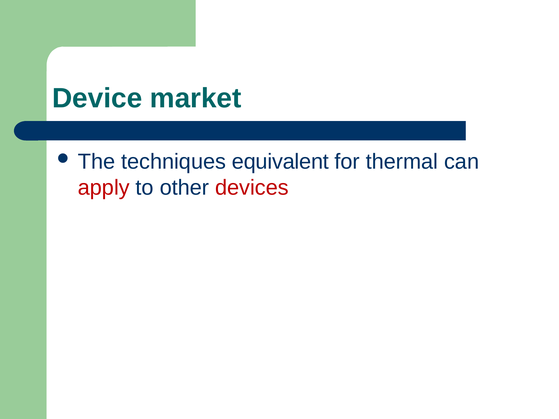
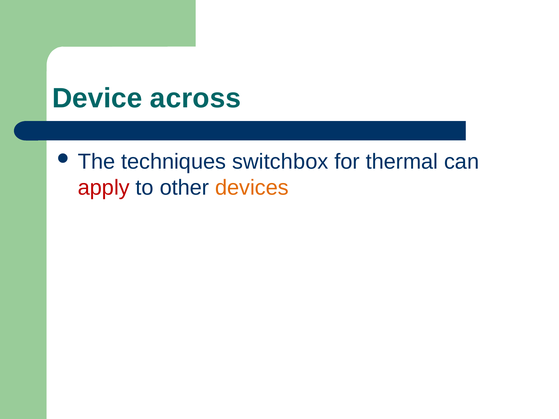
market: market -> across (196, 98)
equivalent: equivalent -> switchbox (280, 162)
devices colour: red -> orange (252, 188)
